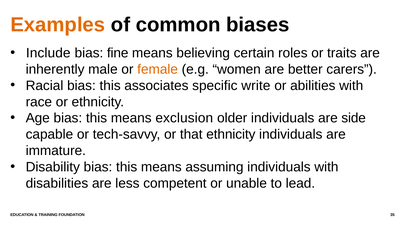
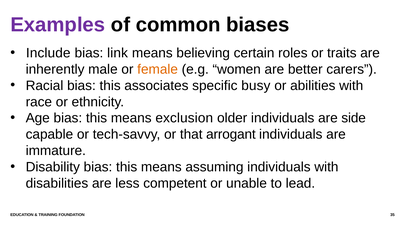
Examples colour: orange -> purple (58, 25)
fine: fine -> link (118, 53)
write: write -> busy (256, 86)
that ethnicity: ethnicity -> arrogant (231, 134)
